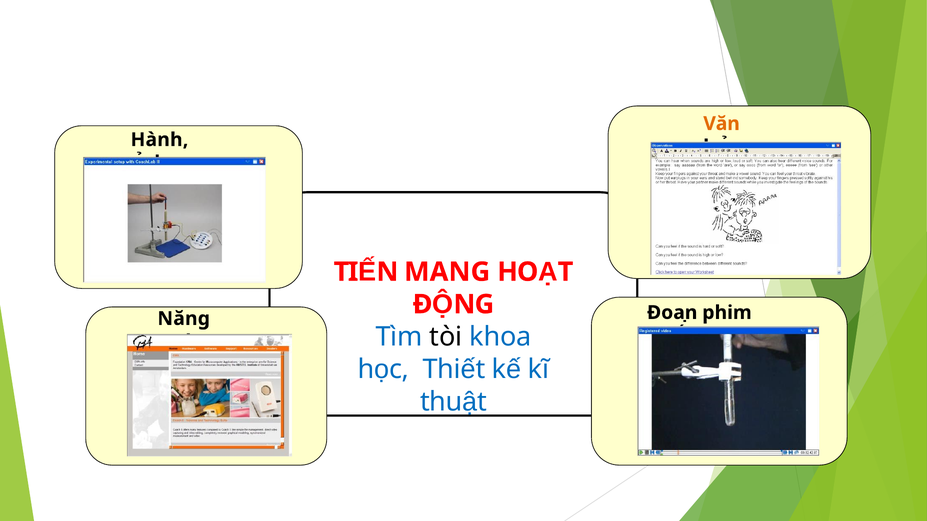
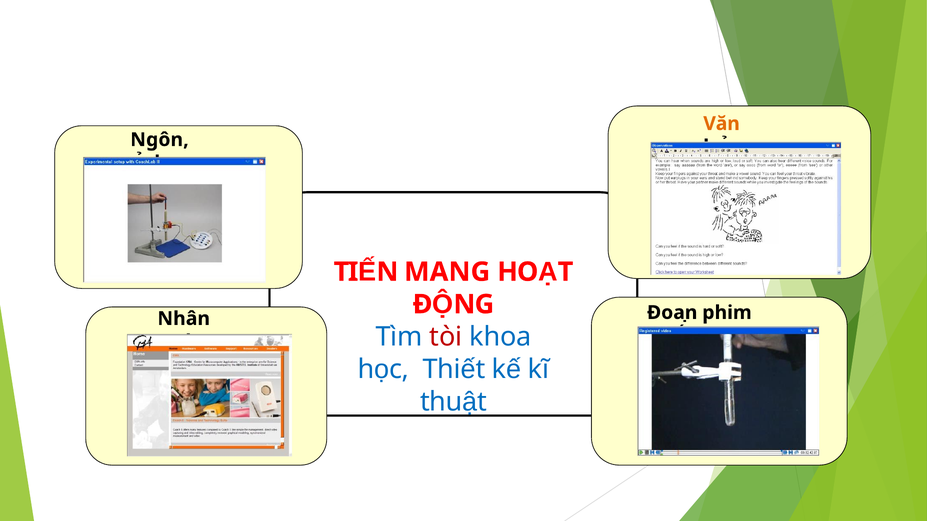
Hành: Hành -> Ngôn (159, 140)
Năng: Năng -> Nhân (184, 319)
tòi colour: black -> red (446, 337)
